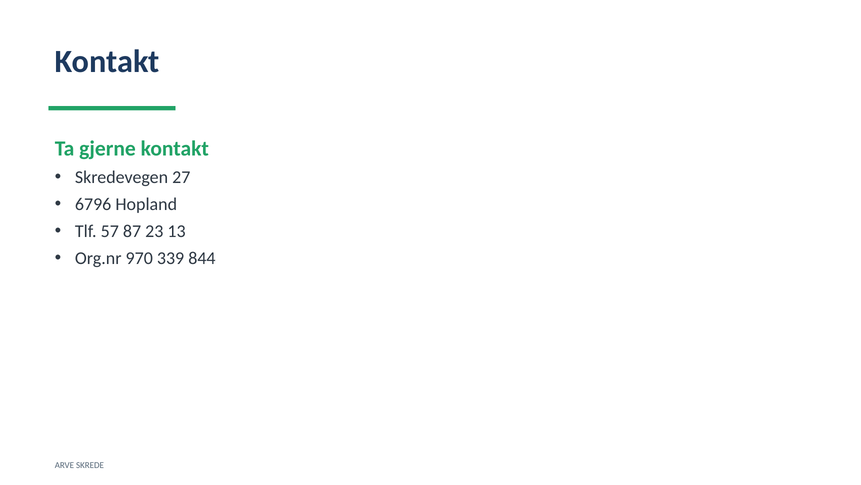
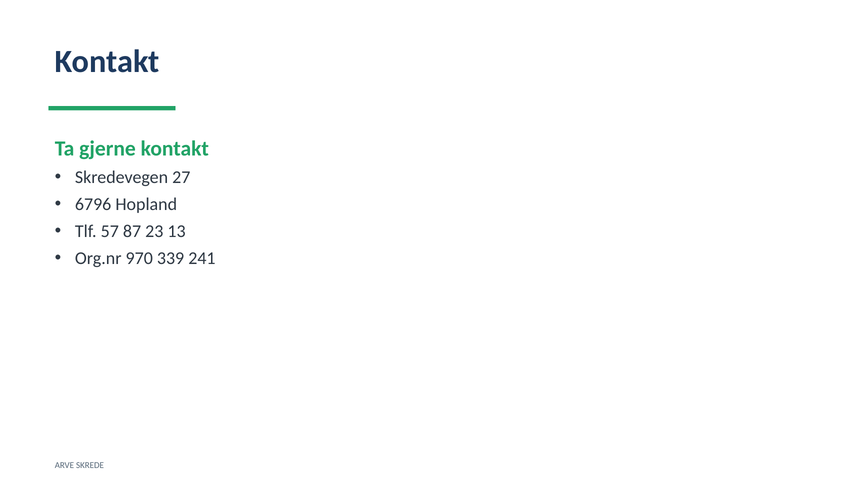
844: 844 -> 241 (202, 258)
